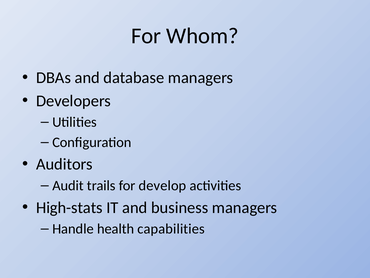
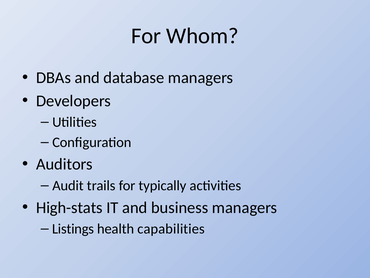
develop: develop -> typically (163, 185)
Handle: Handle -> Listings (73, 228)
